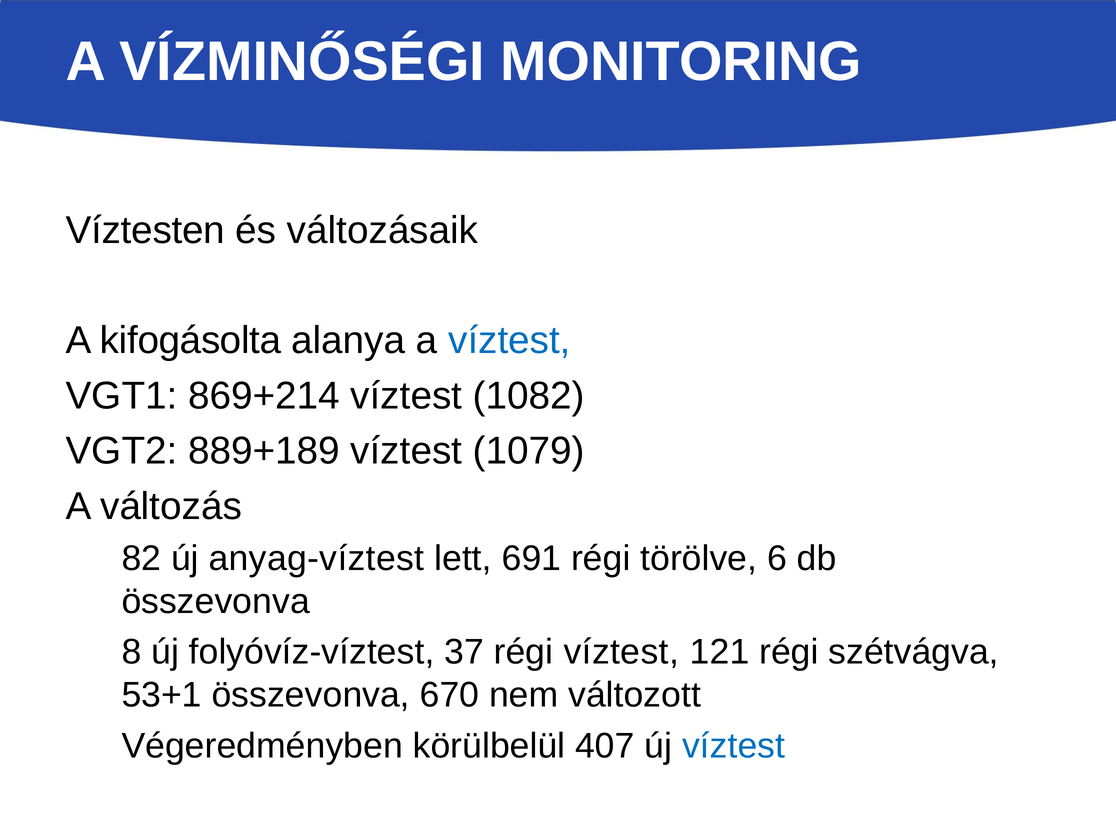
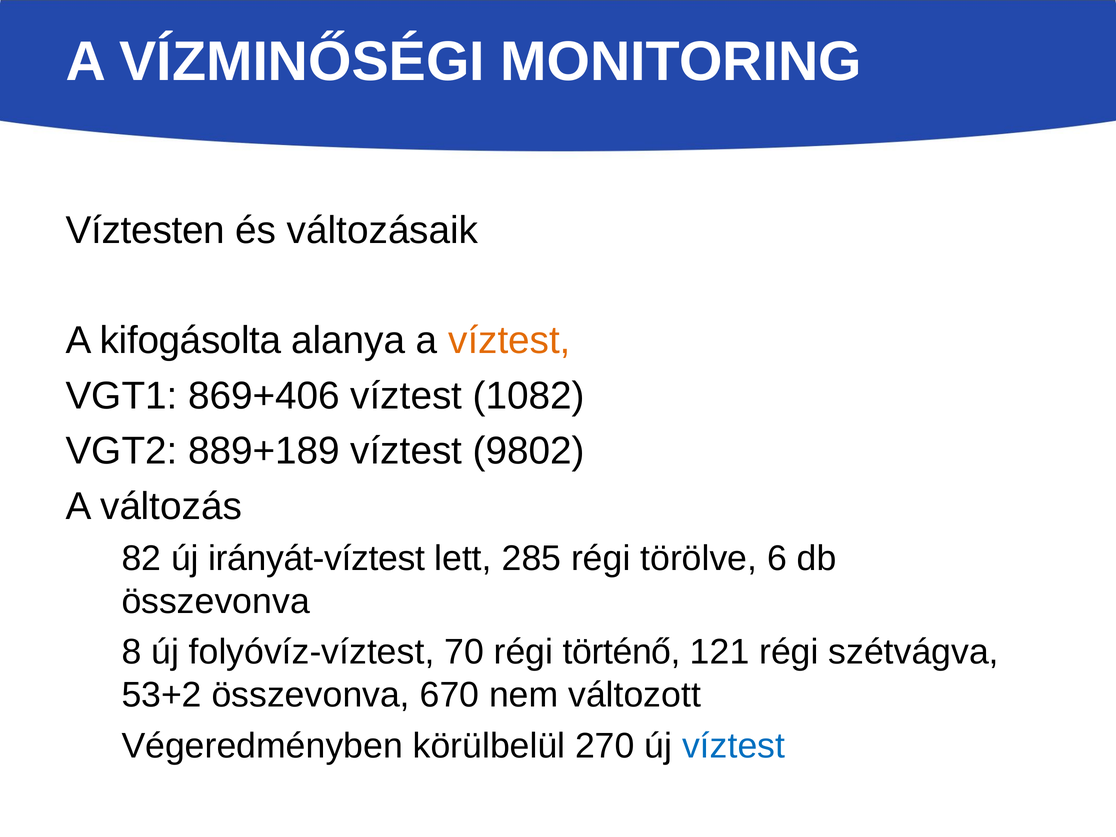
víztest colour: blue -> orange (509, 341)
869+214: 869+214 -> 869+406 (264, 396)
1079: 1079 -> 9802 (529, 451)
anyag-víztest: anyag-víztest -> irányát-víztest (317, 559)
691: 691 -> 285 (531, 559)
37: 37 -> 70 (464, 652)
régi víztest: víztest -> történő (622, 652)
53+1: 53+1 -> 53+2 (162, 695)
407: 407 -> 270 (605, 746)
